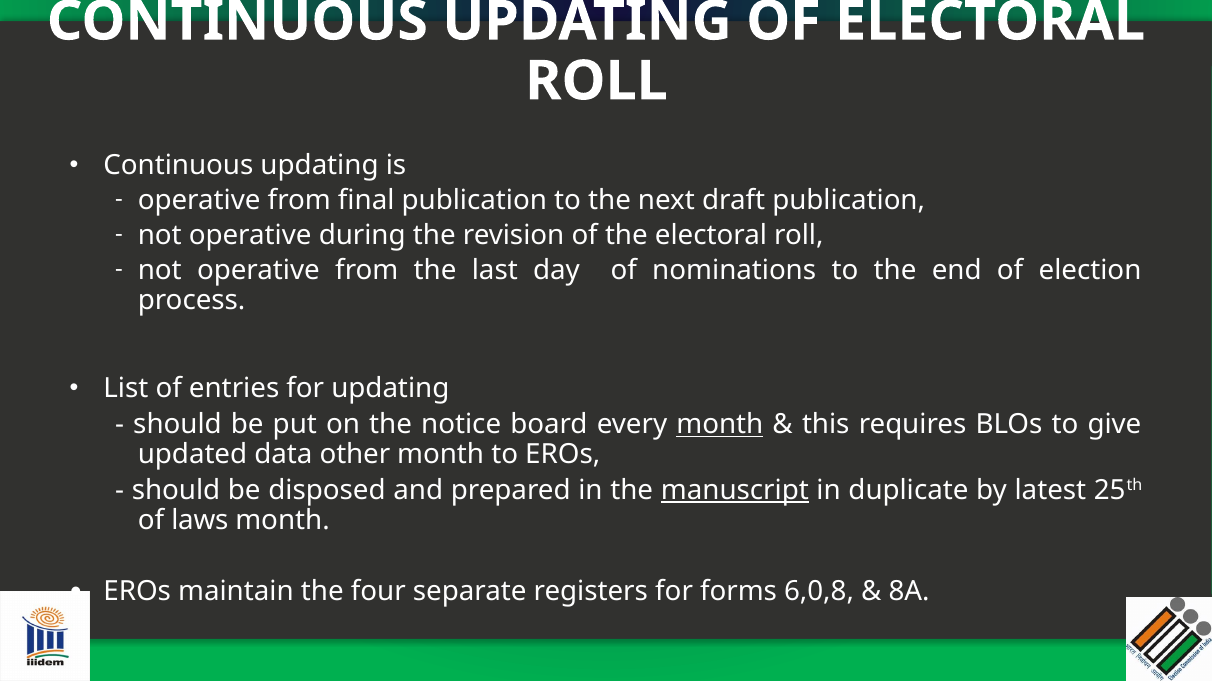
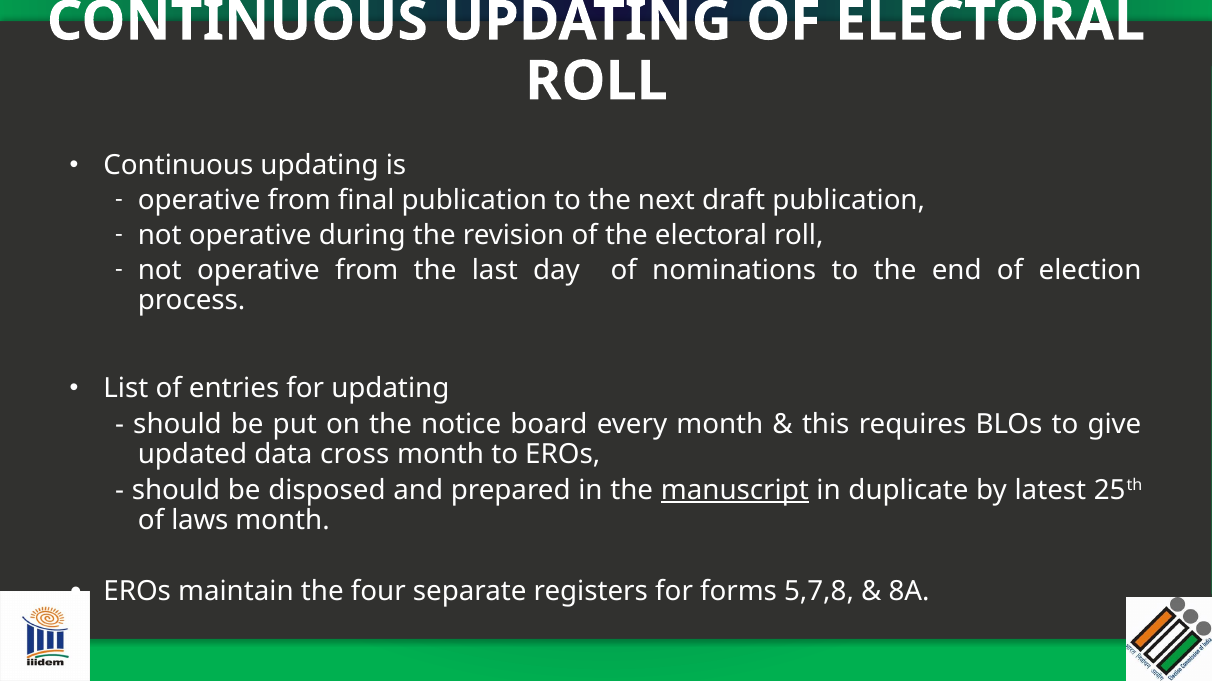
month underline: present -> none (720, 425)
other: other -> cross (355, 455)
6,0,8: 6,0,8 -> 5,7,8 (819, 592)
